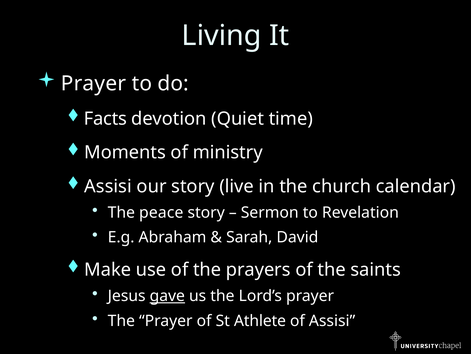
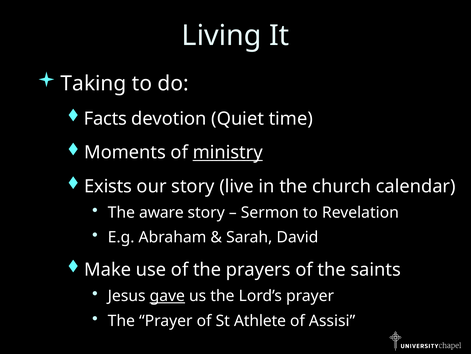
Prayer: Prayer -> Taking (94, 83)
ministry underline: none -> present (228, 152)
Assisi: Assisi -> Exists (108, 186)
peace: peace -> aware (161, 212)
